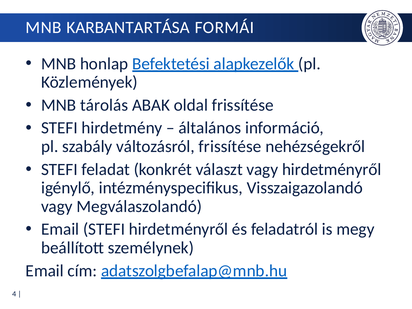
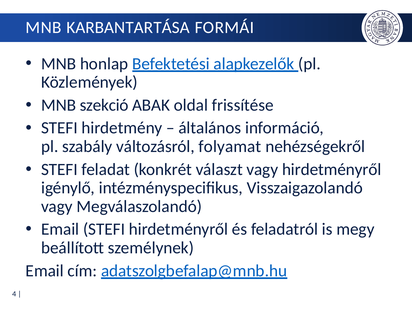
tárolás: tárolás -> szekció (104, 105)
változásról frissítése: frissítése -> folyamat (230, 147)
